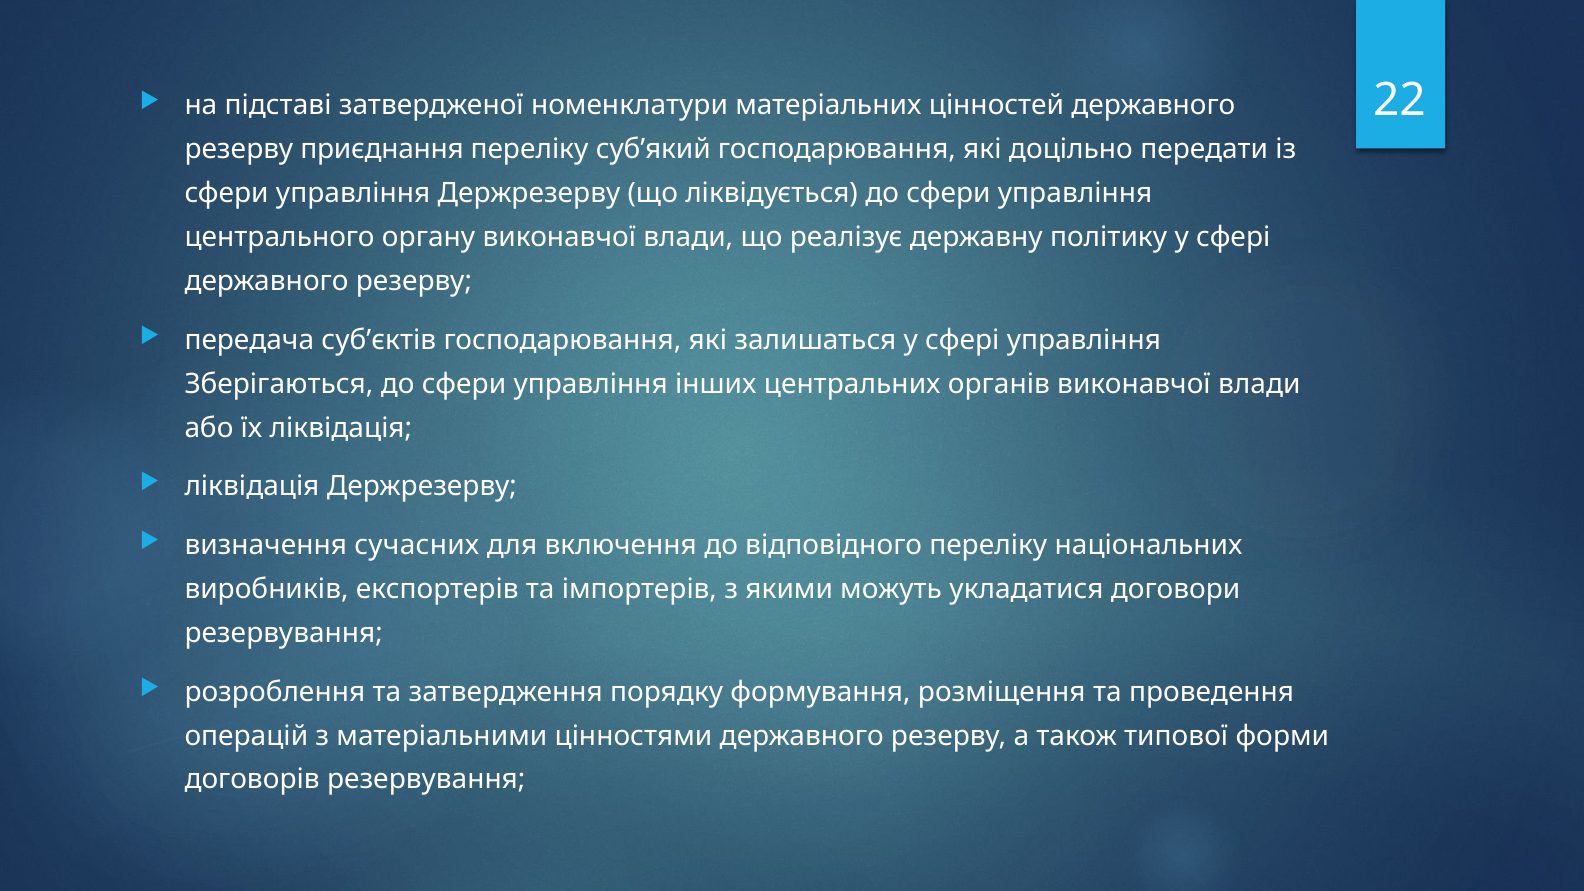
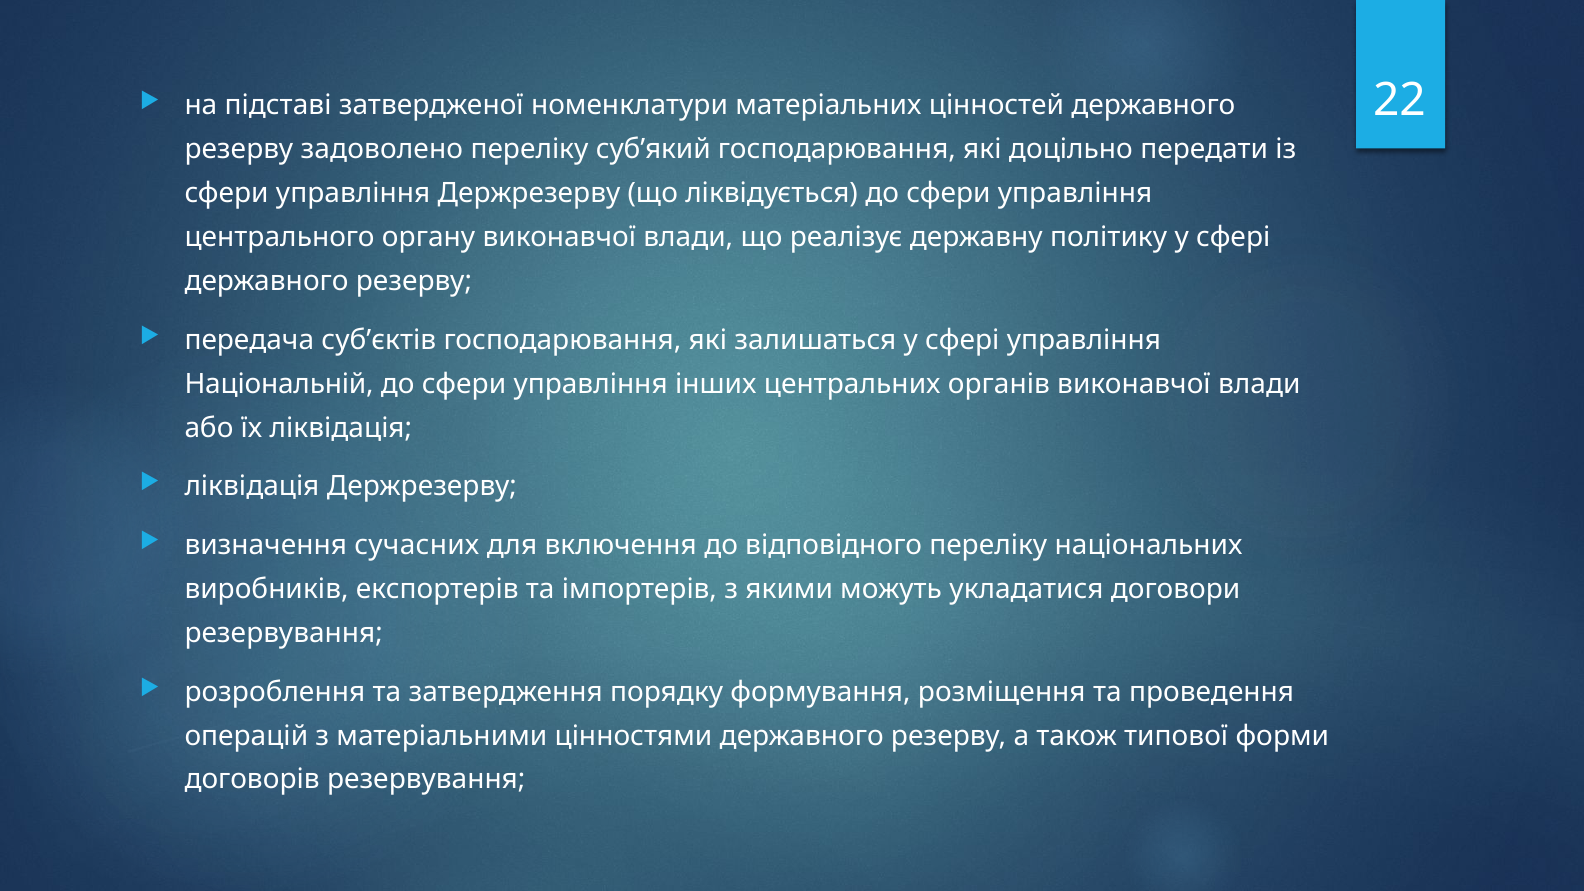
приєднання: приєднання -> задоволено (382, 149)
Зберігаються: Зберігаються -> Національній (279, 384)
